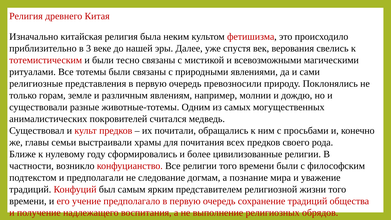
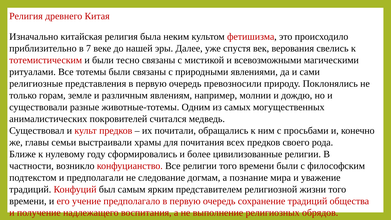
3: 3 -> 7 (89, 48)
